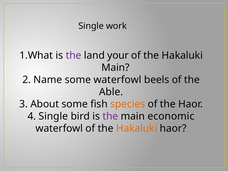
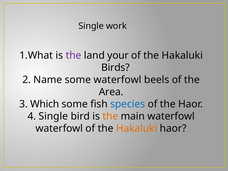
Main: Main -> Birds (115, 68)
Able: Able -> Area (111, 92)
About: About -> Which (45, 104)
species colour: orange -> blue (128, 104)
the colour: purple -> orange (110, 116)
main economic: economic -> waterfowl (171, 116)
